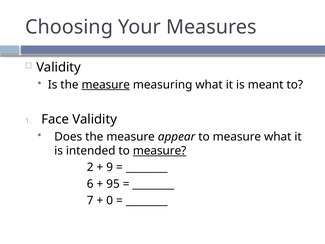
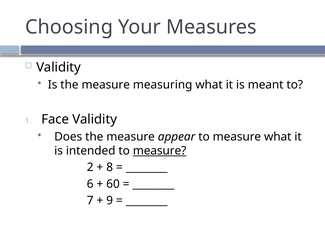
measure underline: present -> none (106, 85)
9: 9 -> 8 (110, 167)
95: 95 -> 60 (113, 184)
0: 0 -> 9 (110, 200)
